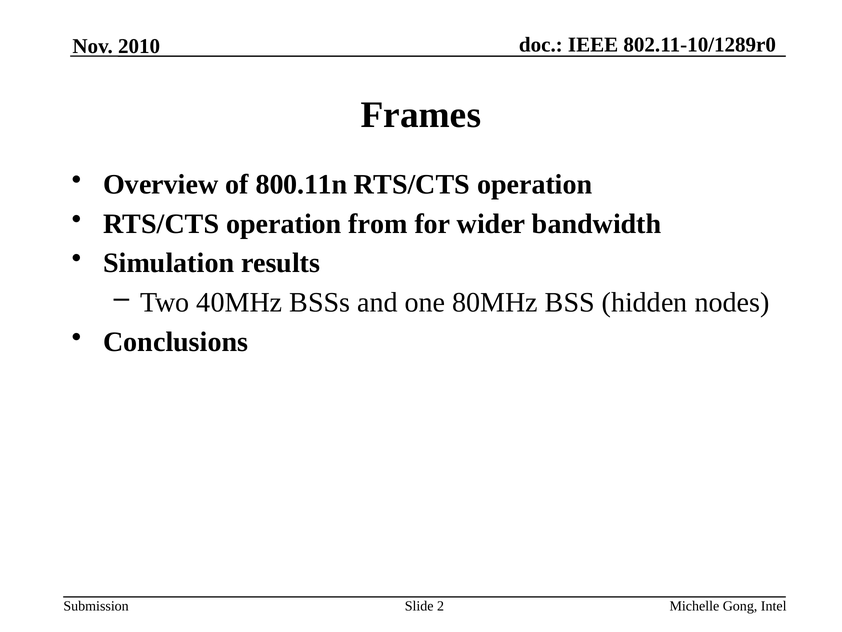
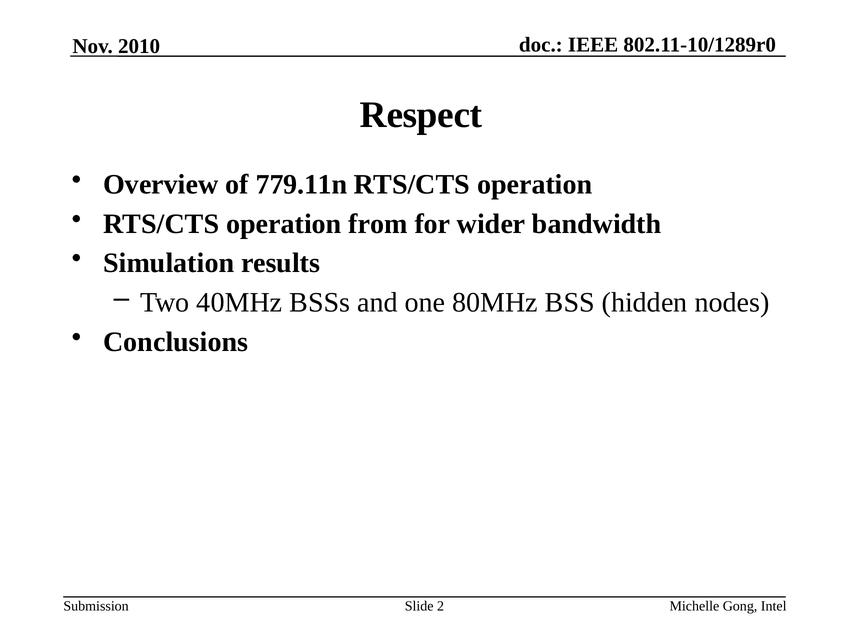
Frames: Frames -> Respect (421, 115)
800.11n: 800.11n -> 779.11n (302, 184)
